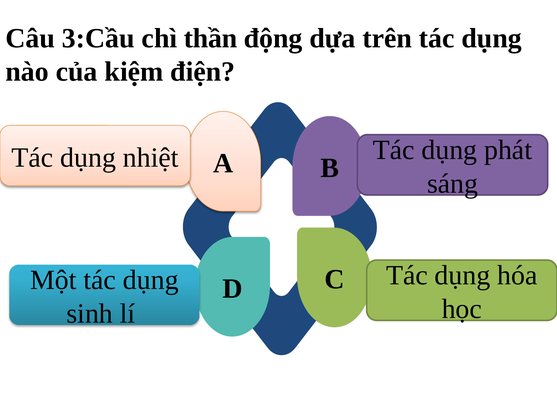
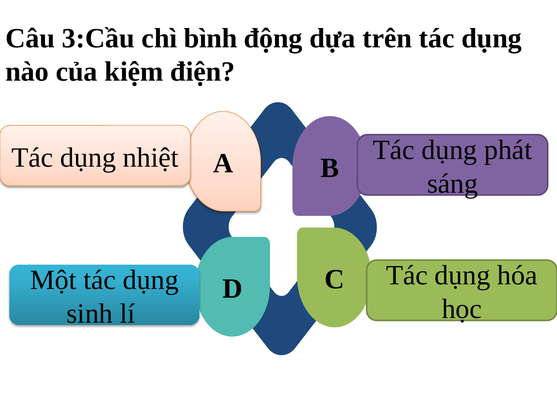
thần: thần -> bình (211, 38)
